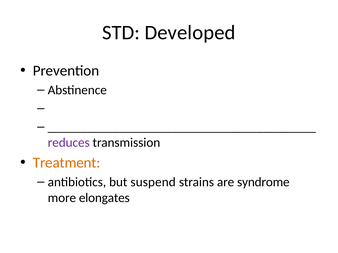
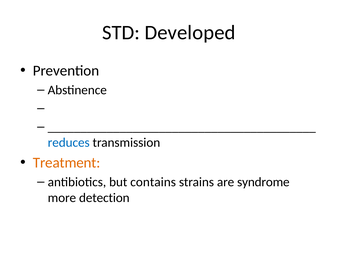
reduces colour: purple -> blue (69, 143)
suspend: suspend -> contains (153, 182)
elongates: elongates -> detection (104, 198)
